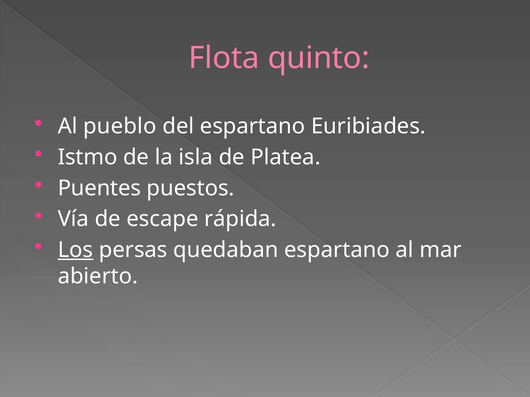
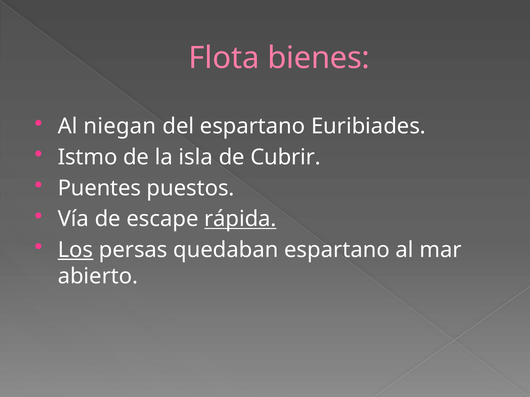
quinto: quinto -> bienes (319, 58)
pueblo: pueblo -> niegan (120, 127)
Platea: Platea -> Cubrir (286, 157)
rápida underline: none -> present (240, 219)
